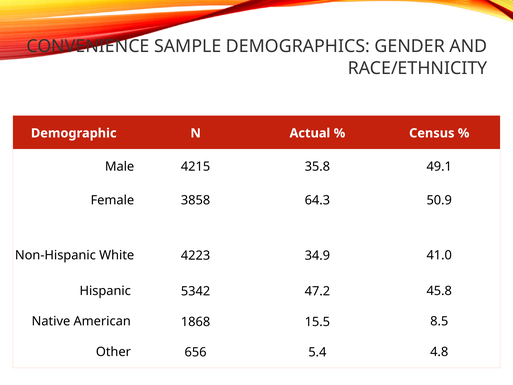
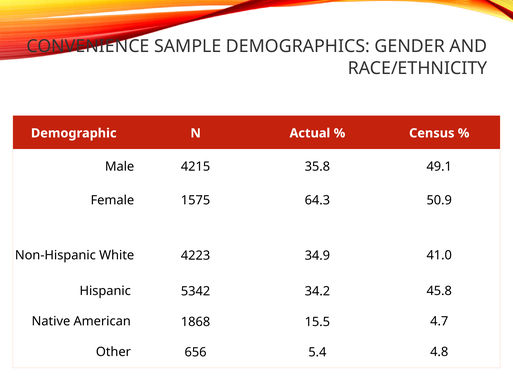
3858: 3858 -> 1575 (196, 200)
47.2: 47.2 -> 34.2 (317, 291)
8.5: 8.5 -> 4.7 (439, 321)
